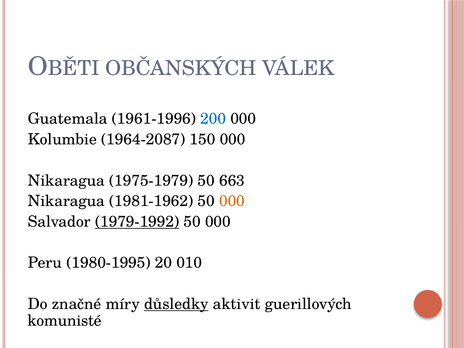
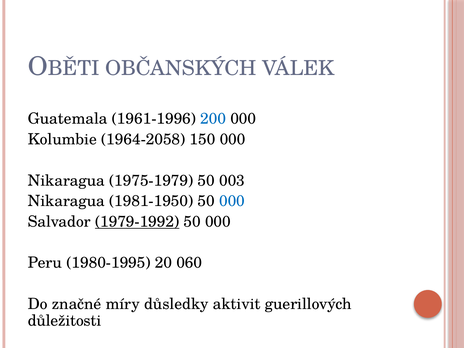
1964-2087: 1964-2087 -> 1964-2058 (143, 139)
663: 663 -> 003 (232, 181)
1981-1962: 1981-1962 -> 1981-1950 (151, 201)
000 colour: orange -> blue (232, 201)
010: 010 -> 060 (189, 263)
důsledky underline: present -> none (176, 304)
komunisté: komunisté -> důležitosti (65, 321)
